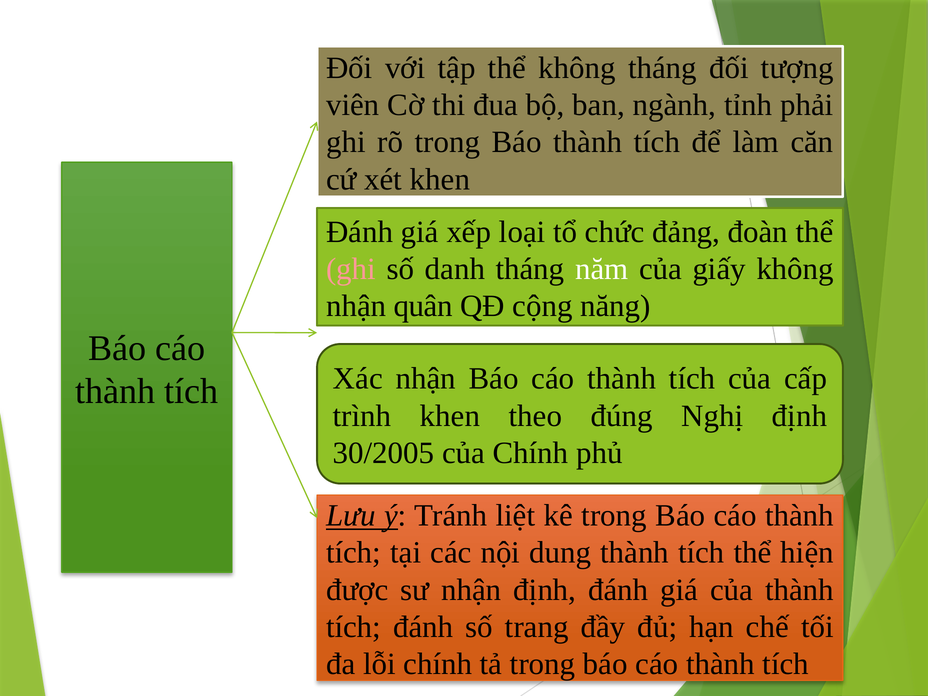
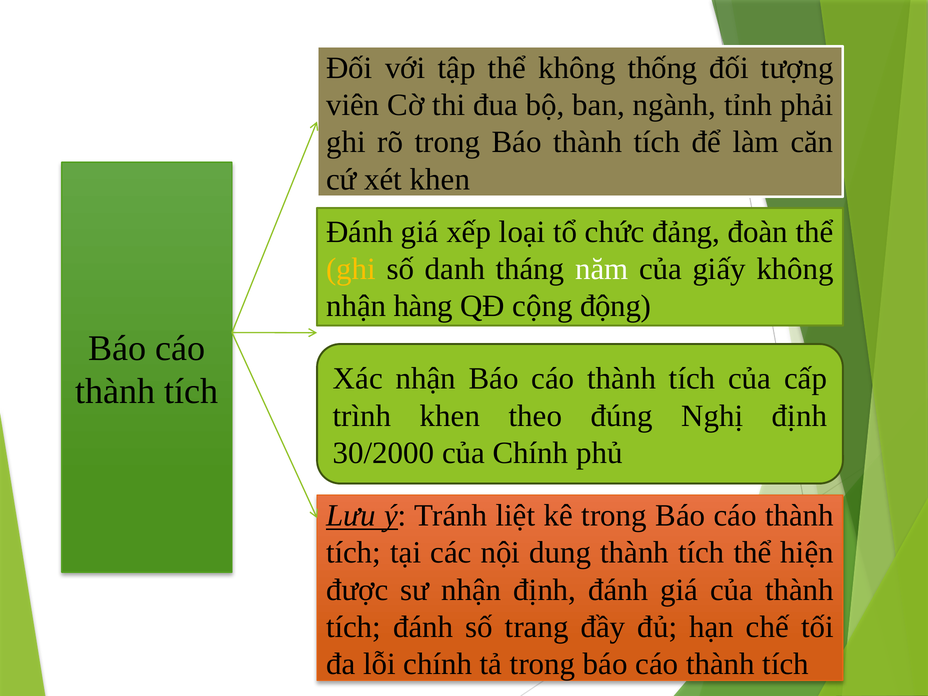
không tháng: tháng -> thống (663, 68)
ghi colour: pink -> yellow (351, 269)
quân: quân -> hàng (423, 306)
năng: năng -> động (616, 306)
30/2005: 30/2005 -> 30/2000 (384, 453)
